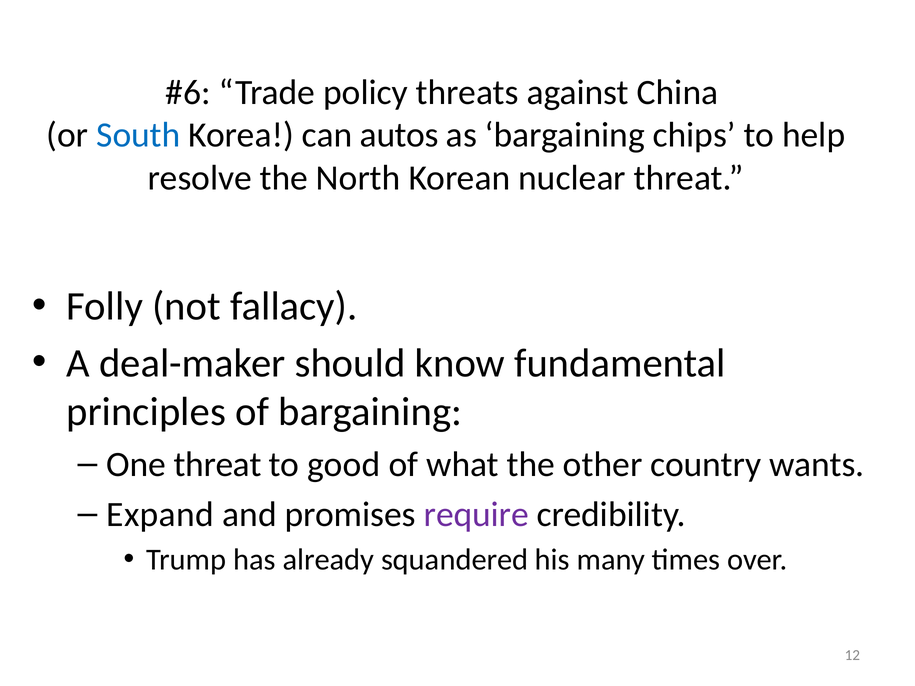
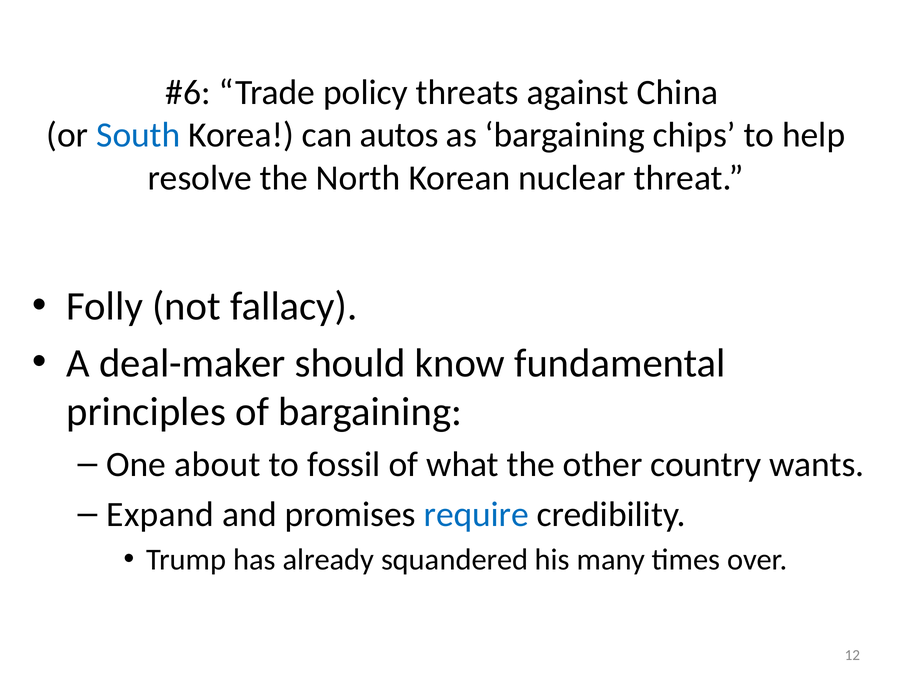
One threat: threat -> about (217, 465)
good: good -> fossil (344, 465)
require colour: purple -> blue (476, 514)
